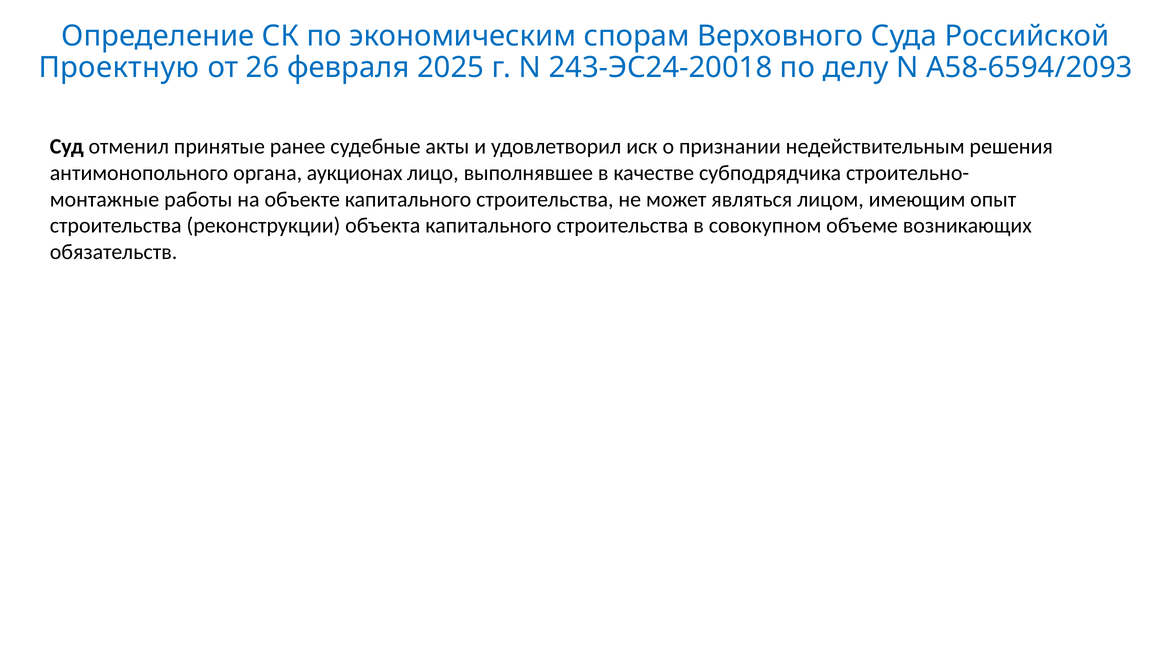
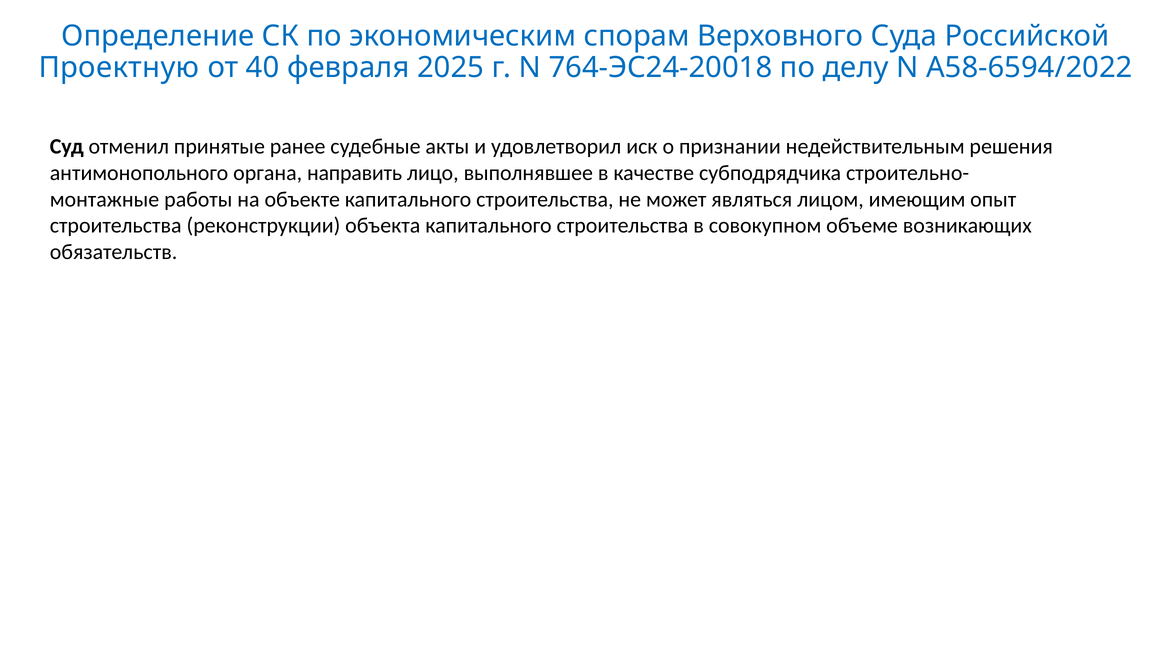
26: 26 -> 40 (263, 68)
243-ЭС24-20018: 243-ЭС24-20018 -> 764-ЭС24-20018 (660, 68)
А58-6594/2093: А58-6594/2093 -> А58-6594/2022 (1029, 68)
аукционах: аукционах -> направить (355, 173)
